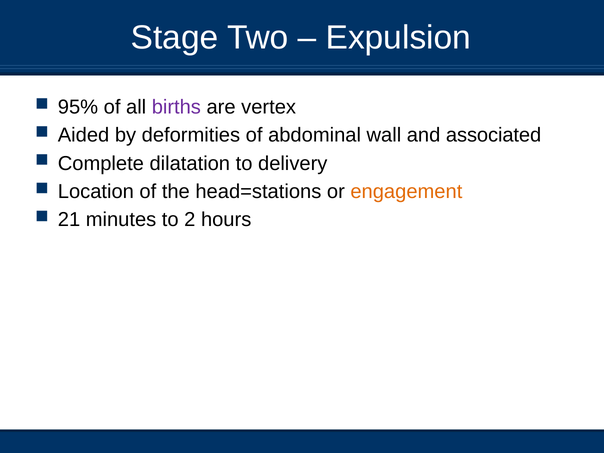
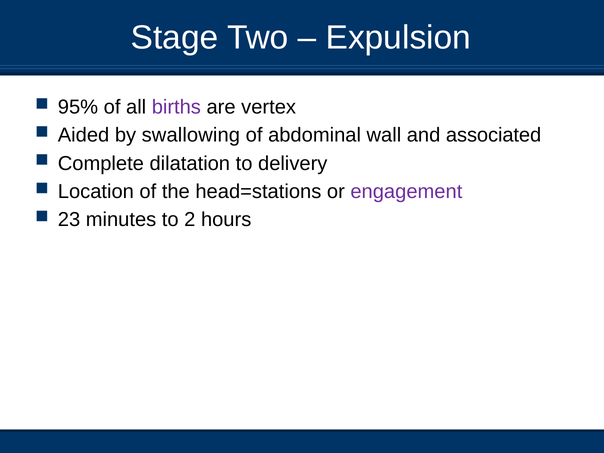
deformities: deformities -> swallowing (191, 135)
engagement colour: orange -> purple (406, 192)
21: 21 -> 23 (69, 220)
